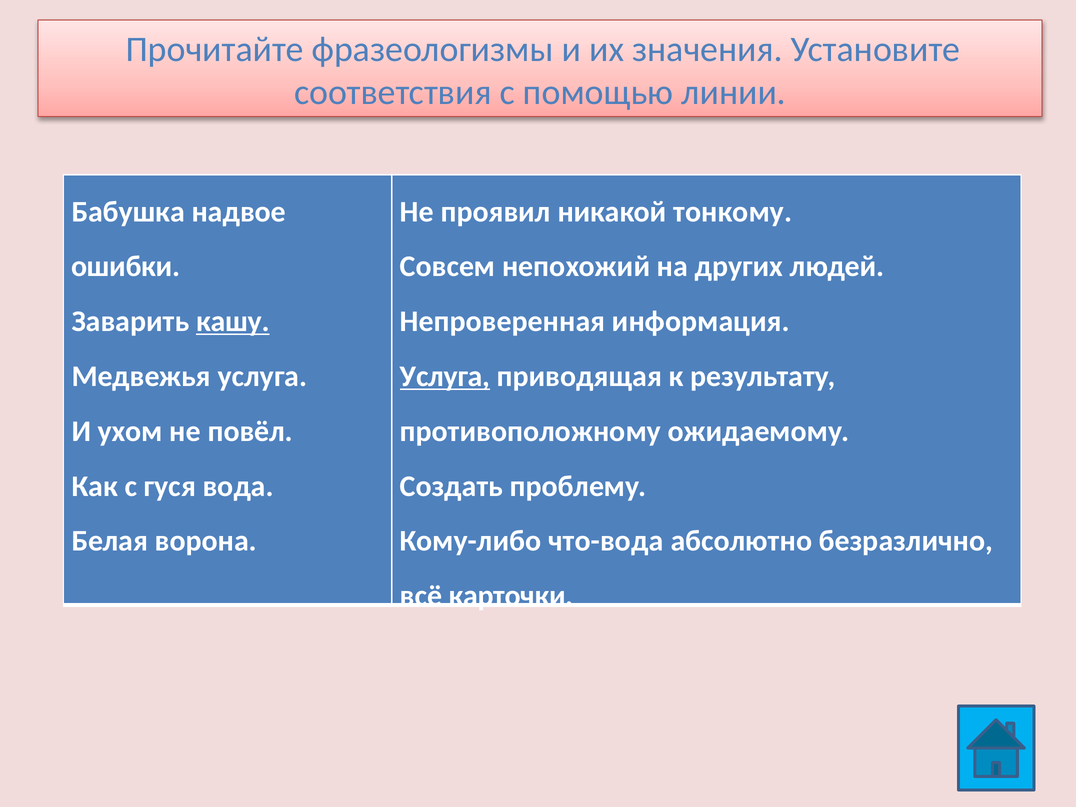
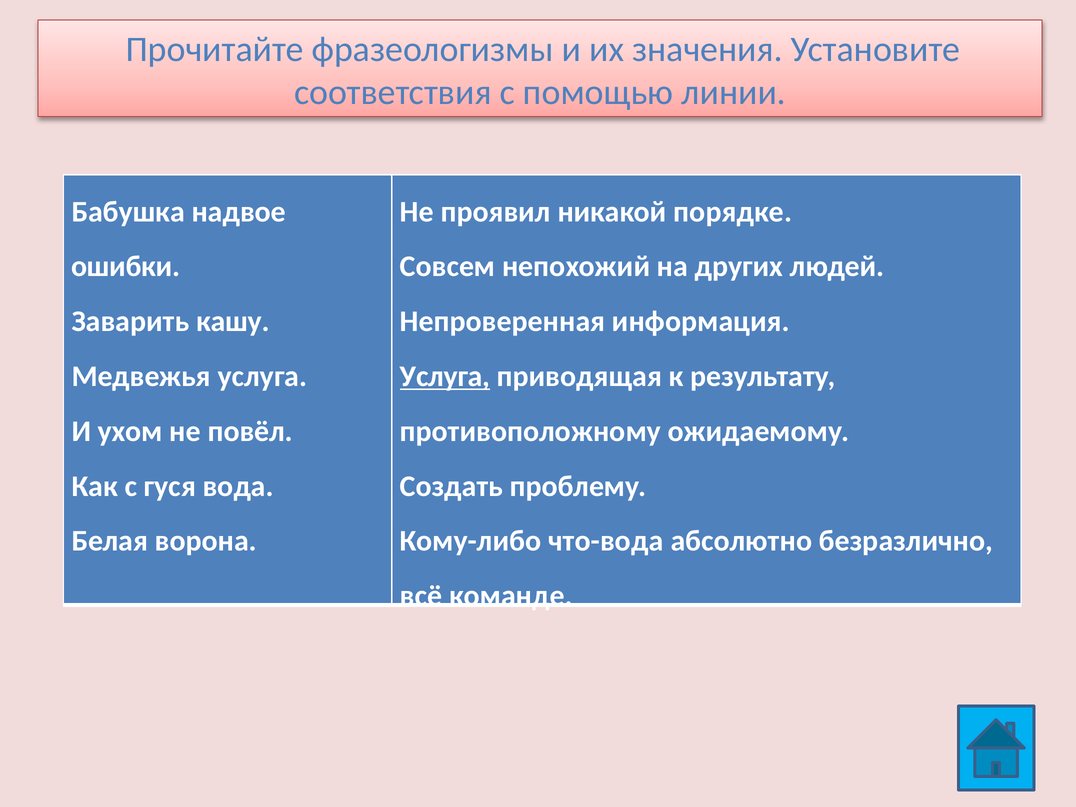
тонкому: тонкому -> порядке (733, 212)
кашу underline: present -> none (233, 321)
карточки: карточки -> команде (511, 596)
